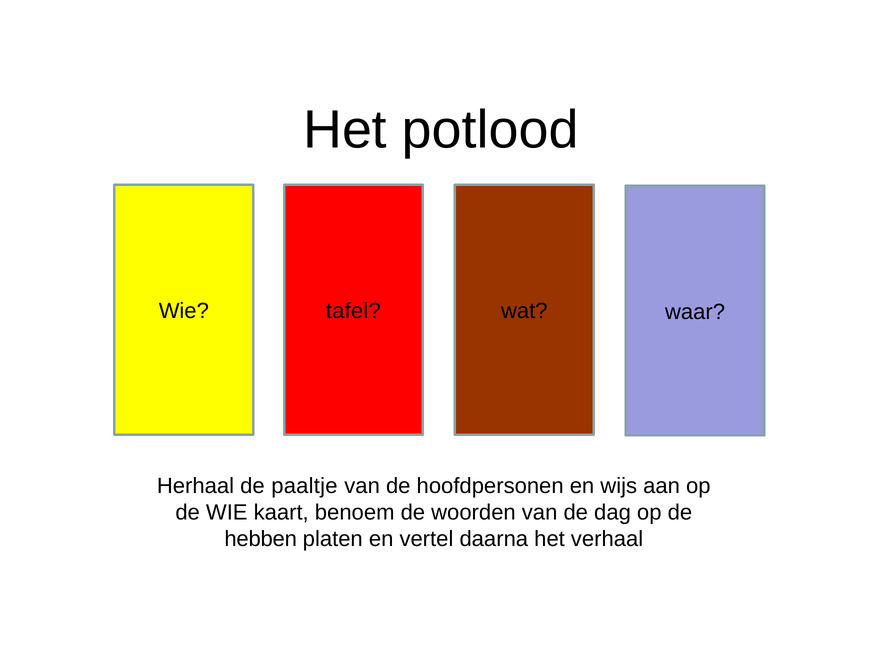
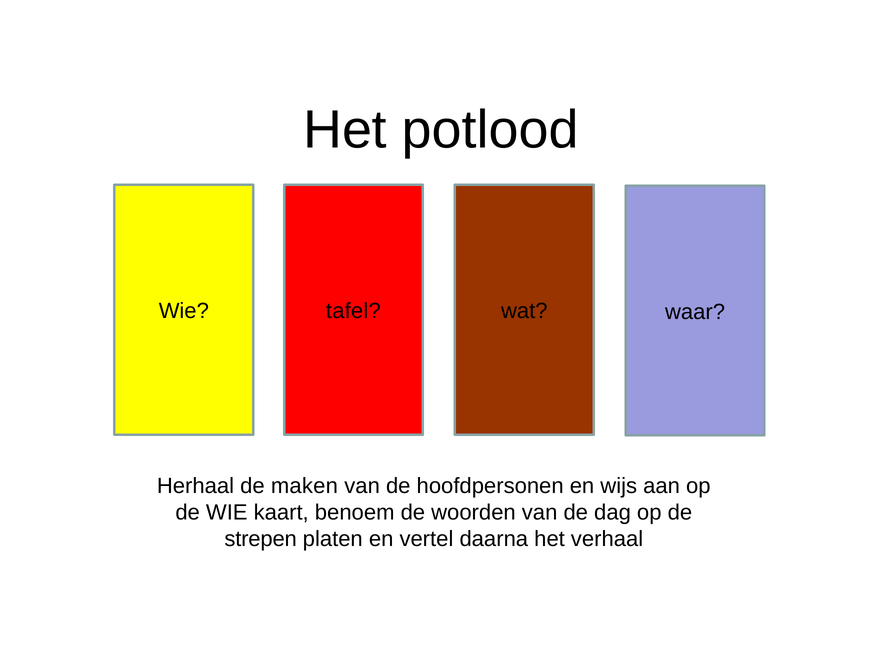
paaltje: paaltje -> maken (304, 486)
hebben: hebben -> strepen (261, 539)
